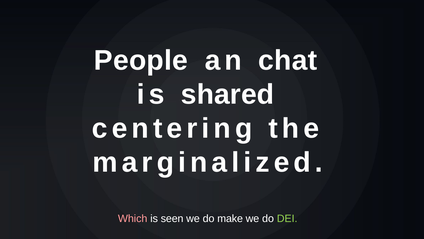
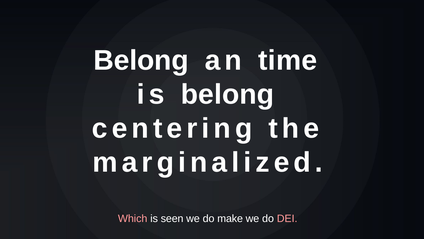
People: People -> Belong (141, 60)
chat: chat -> time (288, 60)
is shared: shared -> belong (227, 94)
DEI colour: light green -> pink (287, 218)
